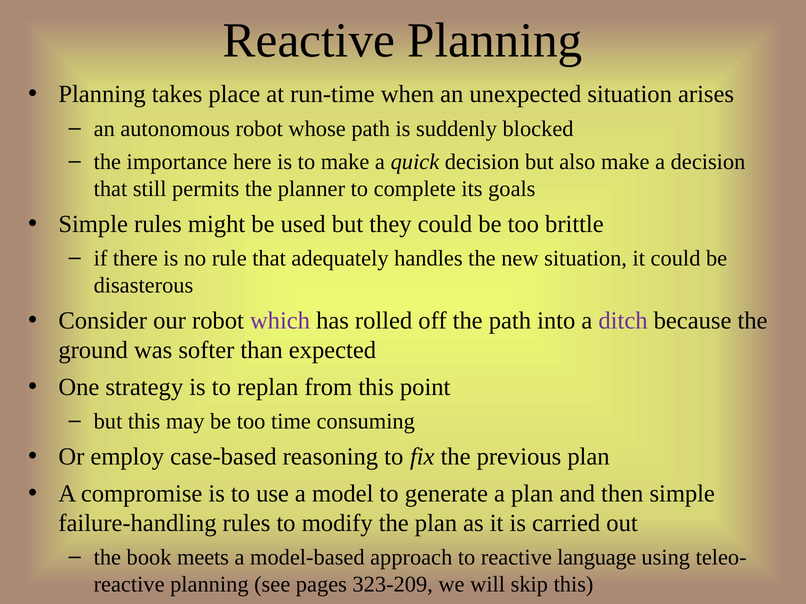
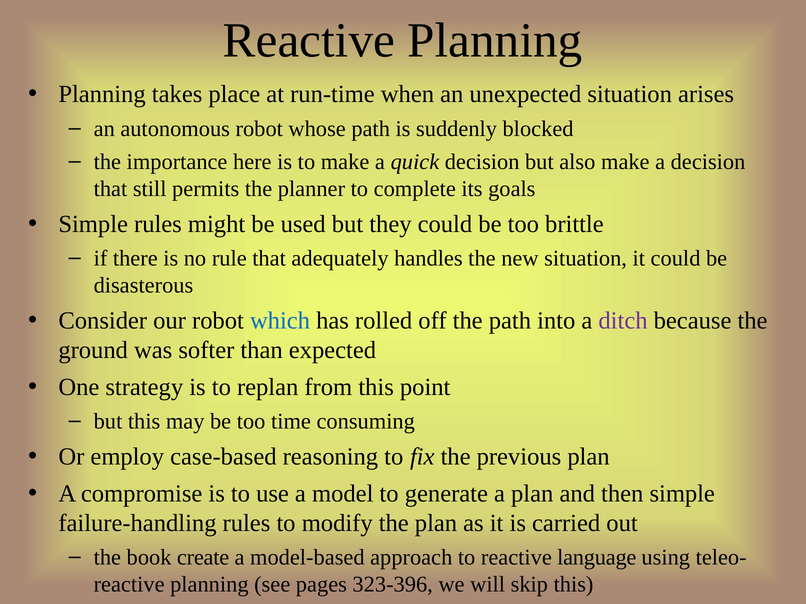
which colour: purple -> blue (280, 321)
meets: meets -> create (203, 558)
323-209: 323-209 -> 323-396 (393, 585)
